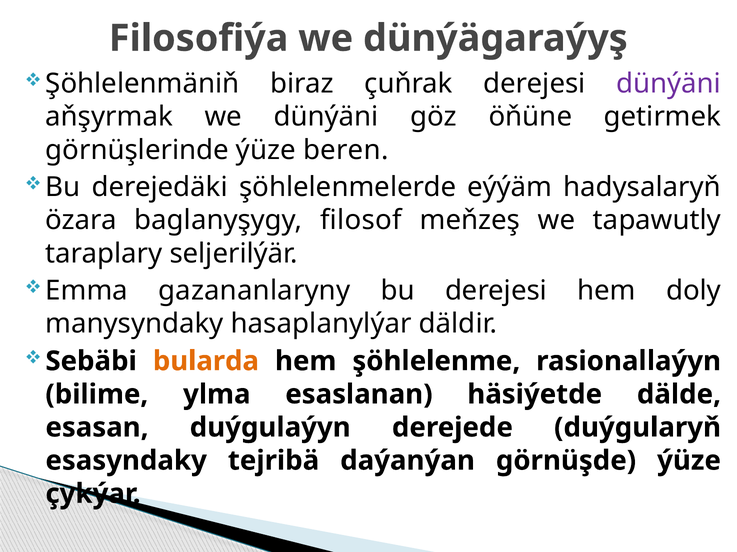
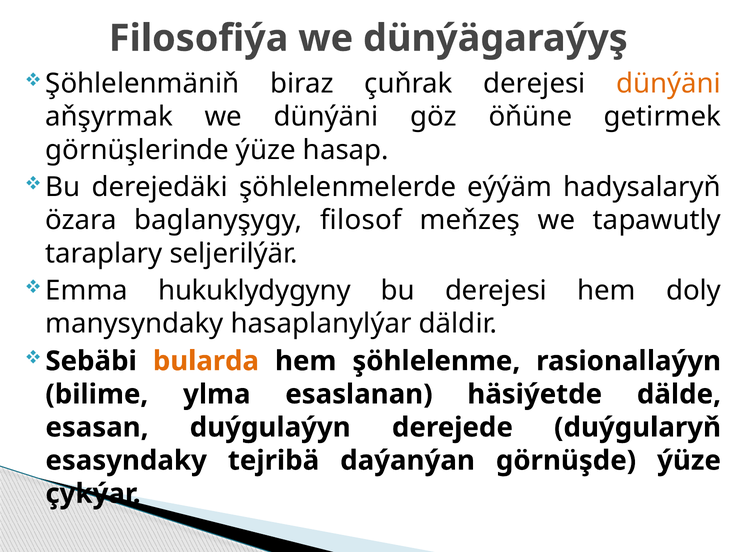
dünýäni colour: purple -> orange (669, 84)
beren: beren -> hasap (346, 150)
gazananlaryny: gazananlaryny -> hukuklydygyny (254, 291)
